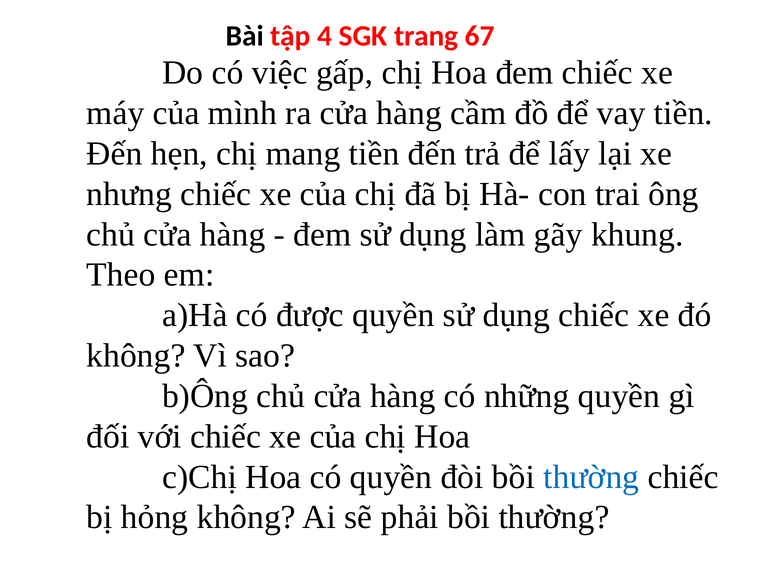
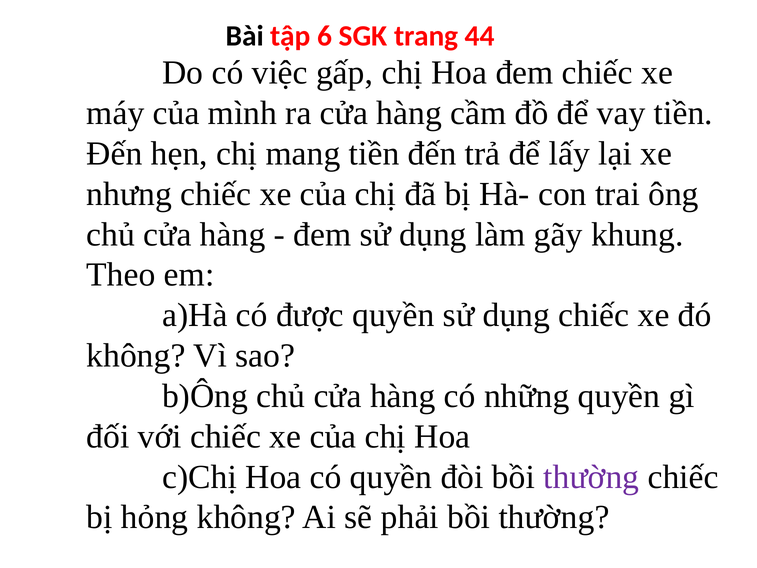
4: 4 -> 6 (325, 36)
67: 67 -> 44 (480, 36)
thường colour: blue -> purple (591, 477)
